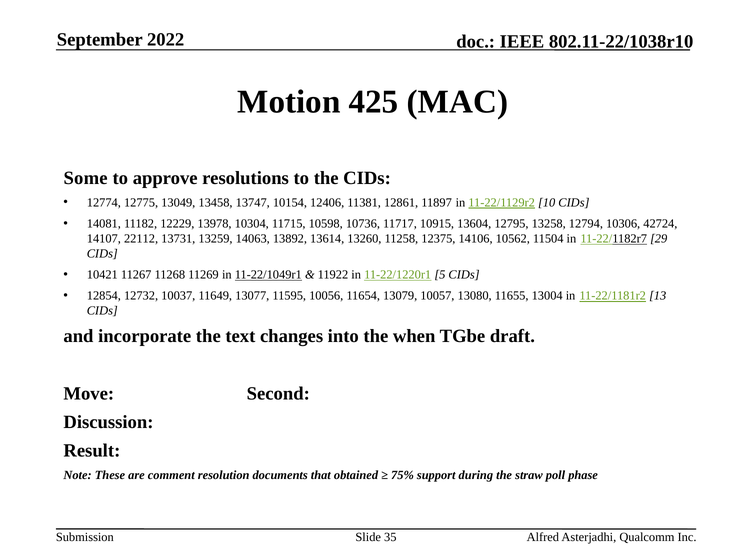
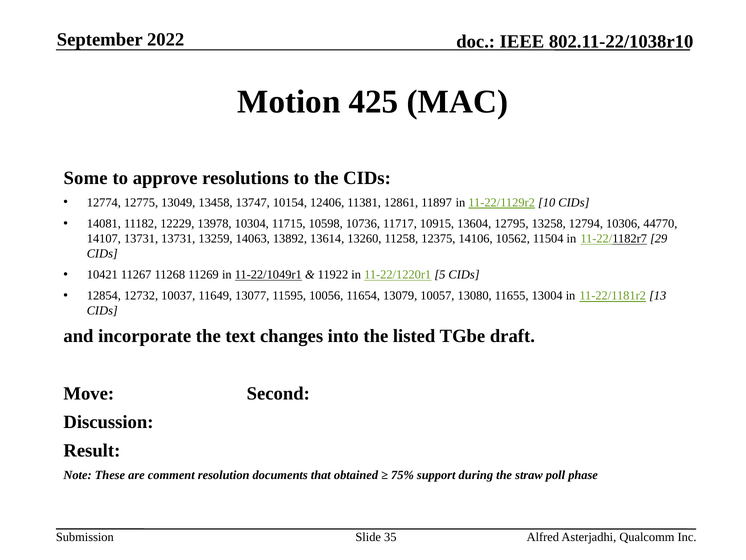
42724: 42724 -> 44770 (660, 223)
14107 22112: 22112 -> 13731 (141, 238)
when: when -> listed (414, 336)
